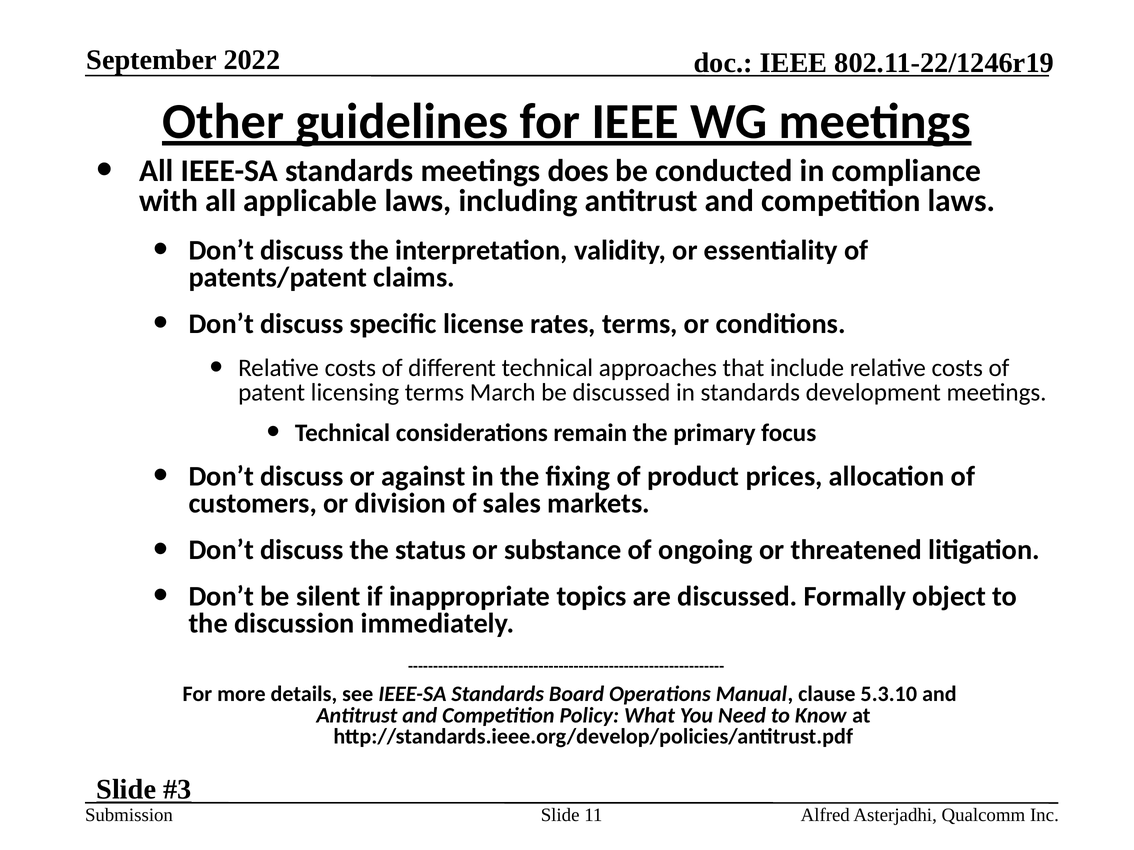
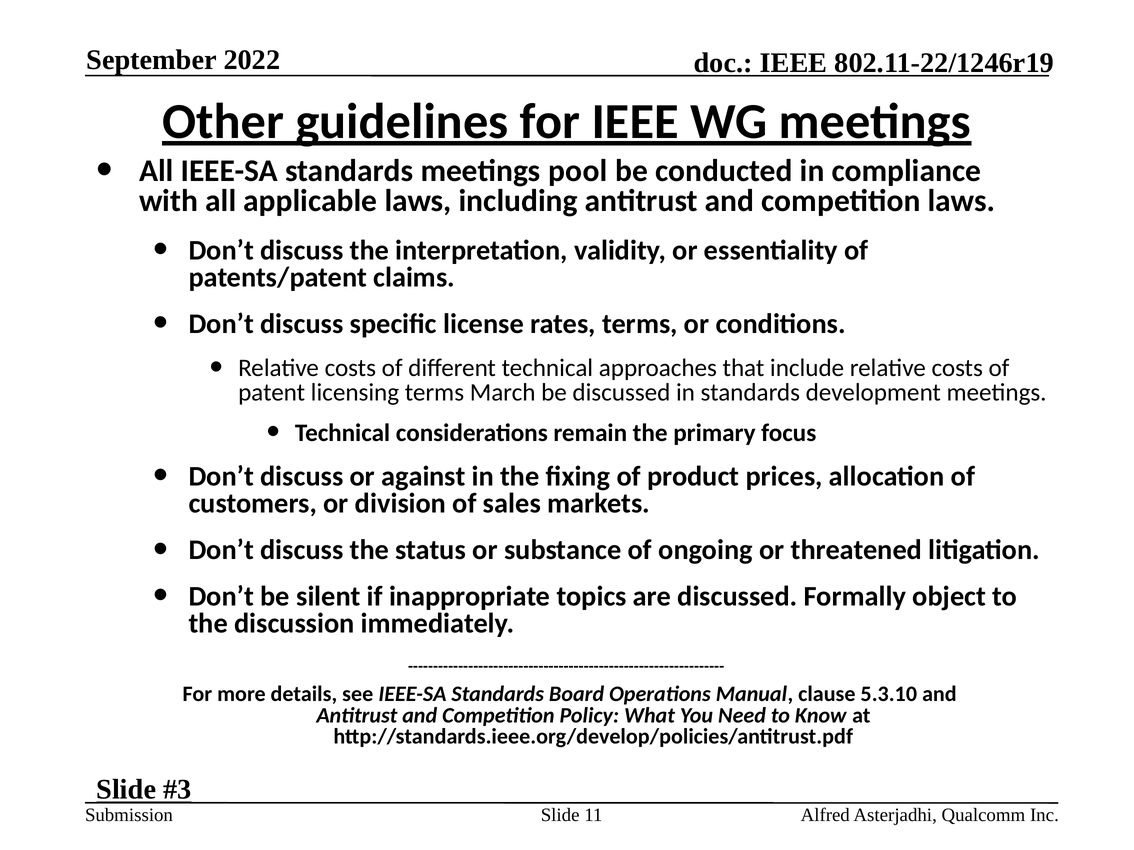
does: does -> pool (578, 171)
